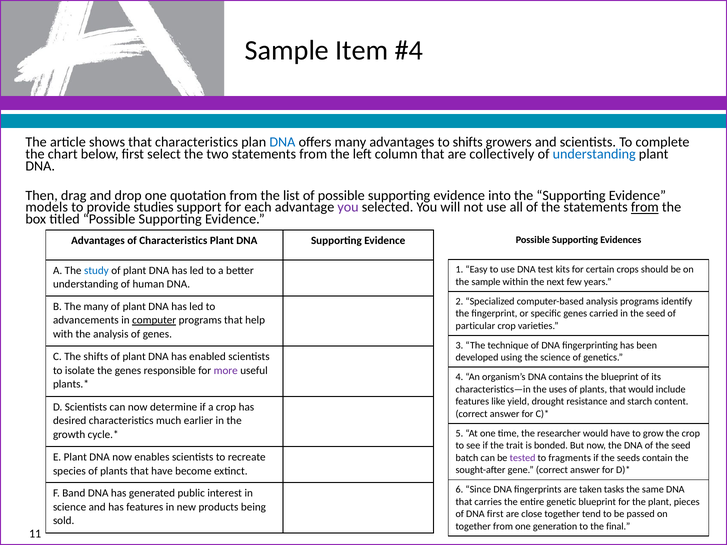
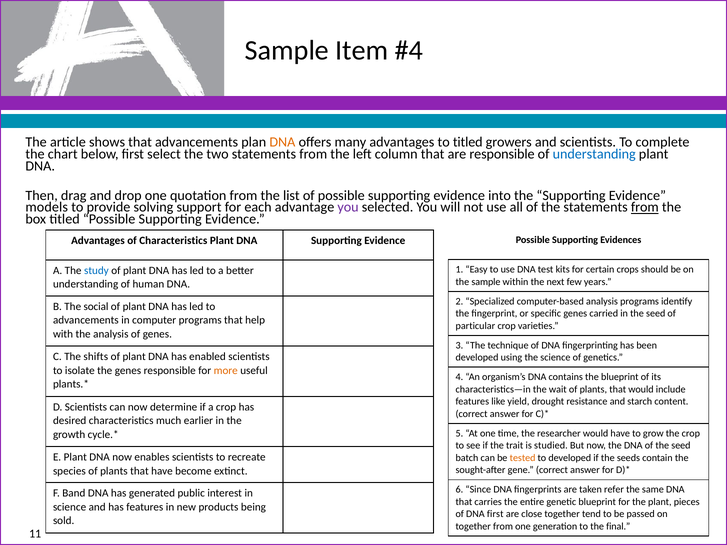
that characteristics: characteristics -> advancements (197, 142)
DNA colour: blue -> orange (282, 142)
to shifts: shifts -> titled (468, 142)
are collectively: collectively -> responsible (502, 154)
studies: studies -> solving (153, 207)
The many: many -> social (96, 307)
computer underline: present -> none (154, 320)
more colour: purple -> orange (226, 371)
uses: uses -> wait (558, 389)
bonded: bonded -> studied (551, 446)
tested colour: purple -> orange (523, 458)
to fragments: fragments -> developed (570, 458)
tasks: tasks -> refer (614, 490)
